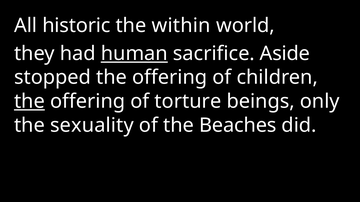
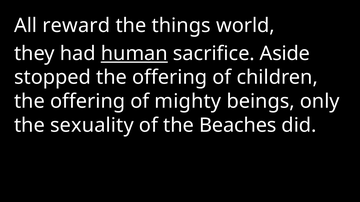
historic: historic -> reward (76, 26)
within: within -> things (181, 26)
the underline: present -> none (29, 102)
torture: torture -> mighty (188, 102)
